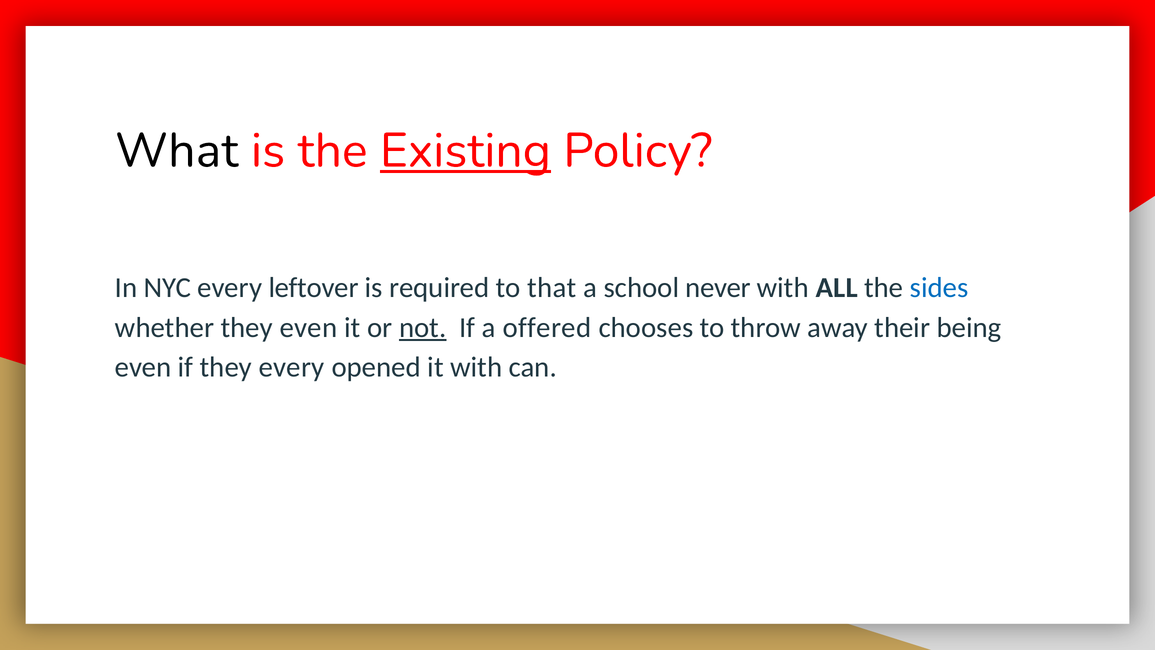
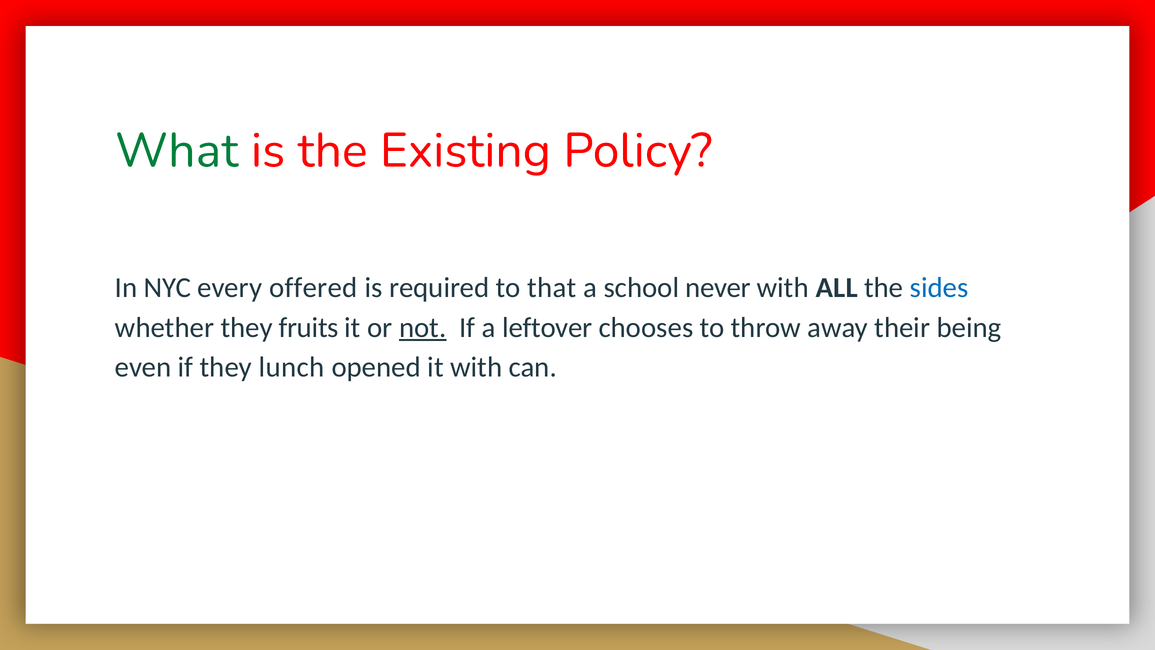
What colour: black -> green (177, 151)
Existing underline: present -> none (465, 151)
leftover: leftover -> offered (313, 288)
they even: even -> fruits (309, 327)
offered: offered -> leftover (547, 327)
they every: every -> lunch (292, 367)
